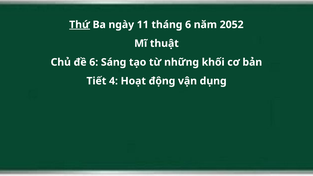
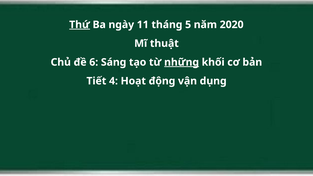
tháng 6: 6 -> 5 (188, 25)
2052: 2052 -> 2020 (232, 25)
những underline: none -> present (182, 62)
